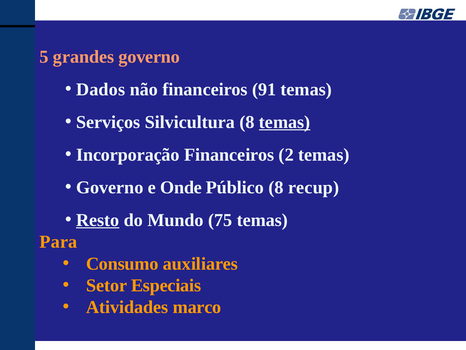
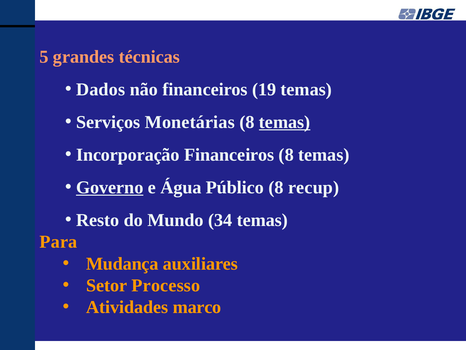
grandes governo: governo -> técnicas (149, 57)
91: 91 -> 19 (264, 89)
Silvicultura: Silvicultura -> Monetárias (190, 122)
Financeiros 2: 2 -> 8 (286, 155)
Governo underline: none -> present (110, 187)
Onde: Onde -> Água (181, 187)
Resto underline: present -> none (98, 220)
75: 75 -> 34 (220, 220)
Consumo: Consumo -> Mudança (122, 263)
Especiais: Especiais -> Processo (166, 285)
